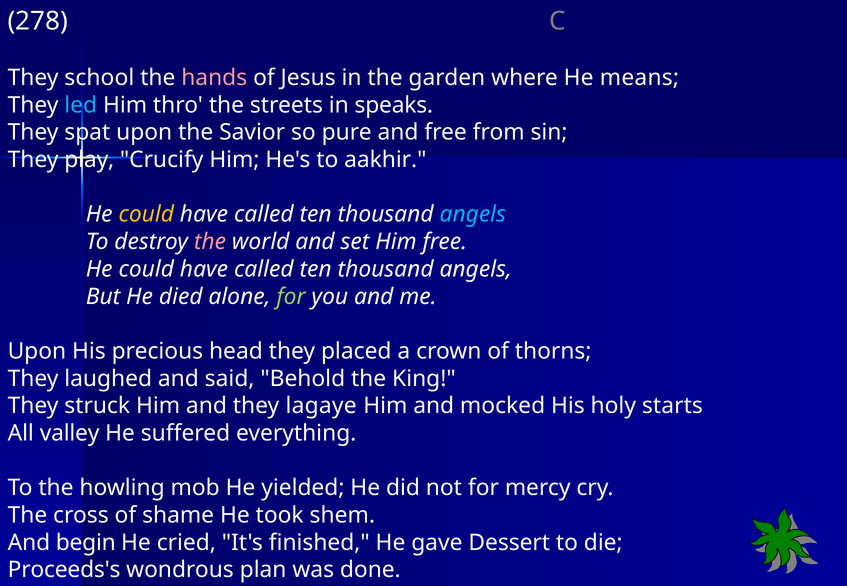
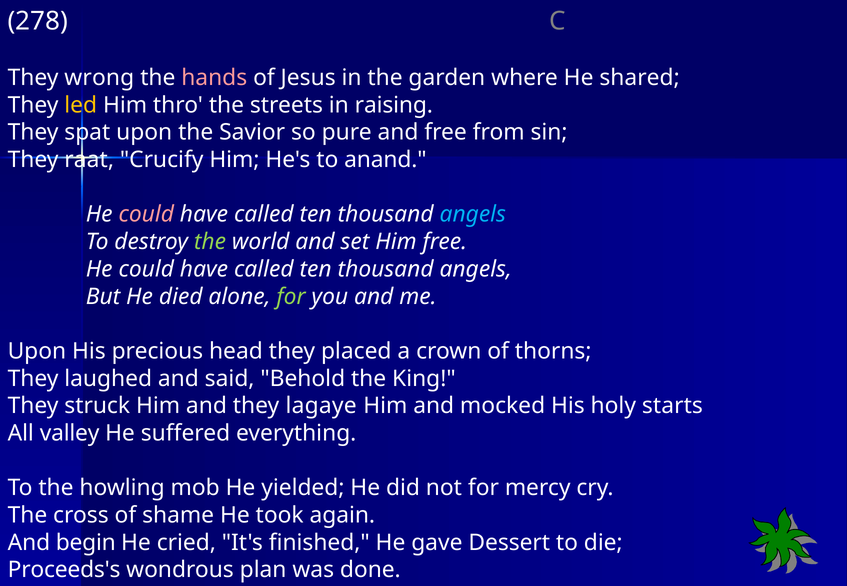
school: school -> wrong (99, 78)
means: means -> shared (640, 78)
led colour: light blue -> yellow (81, 105)
speaks: speaks -> raising (394, 105)
play: play -> raat (89, 160)
aakhir: aakhir -> anand (385, 160)
could colour: yellow -> pink (146, 215)
the colour: pink -> light green (210, 242)
shem: shem -> again (342, 516)
